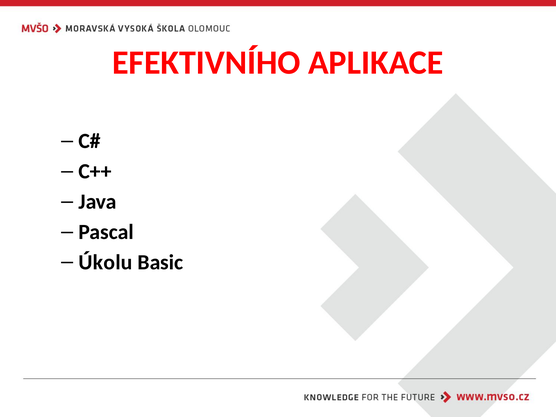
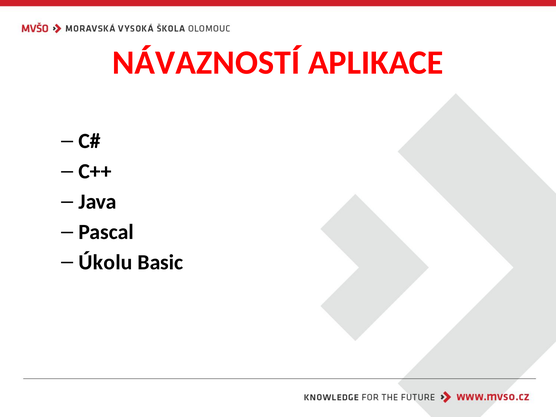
EFEKTIVNÍHO: EFEKTIVNÍHO -> NÁVAZNOSTÍ (206, 63)
